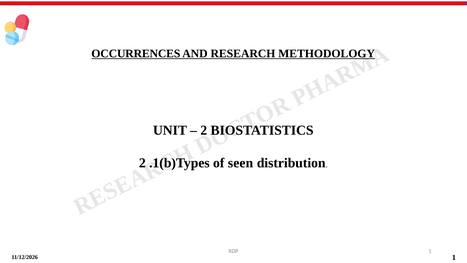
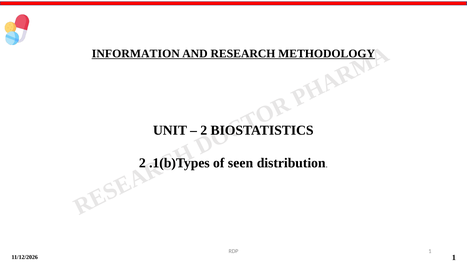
OCCURRENCES: OCCURRENCES -> INFORMATION (136, 53)
